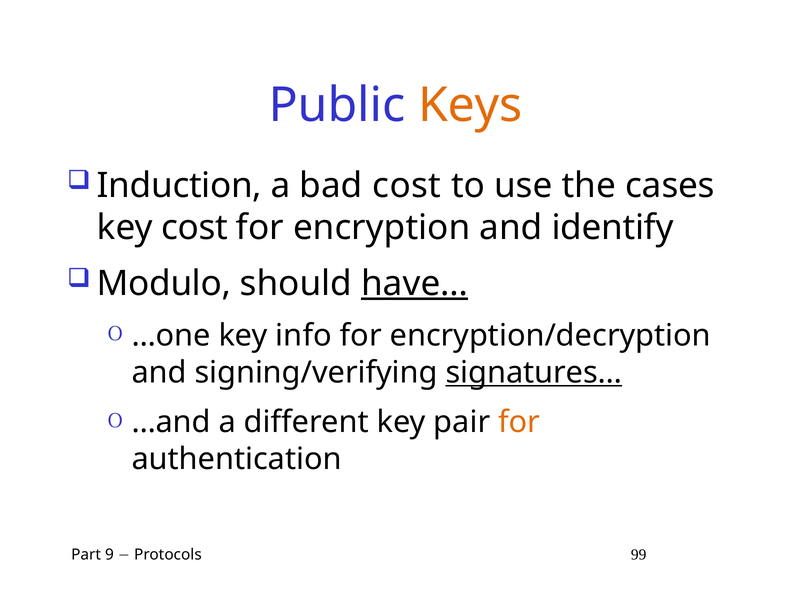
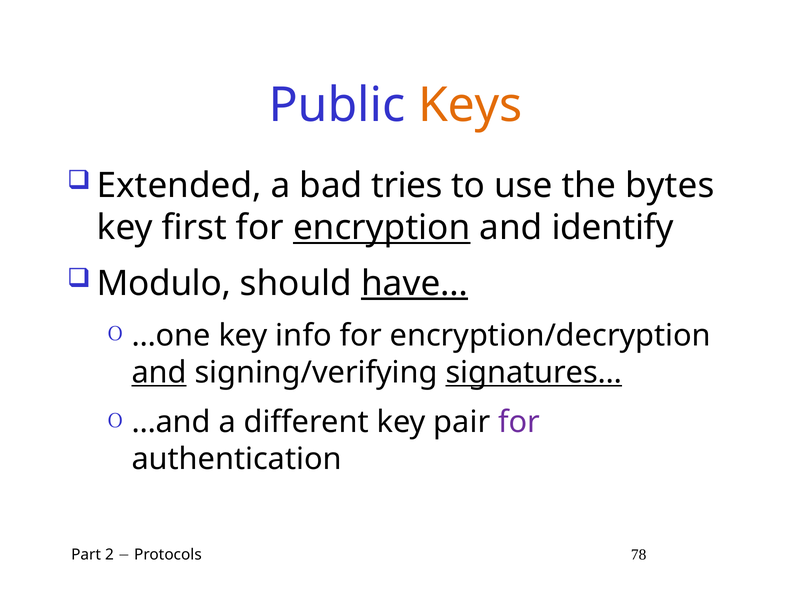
Induction: Induction -> Extended (179, 186)
bad cost: cost -> tries (407, 186)
cases: cases -> bytes (670, 186)
key cost: cost -> first (194, 228)
encryption underline: none -> present (382, 228)
and underline: none -> present (159, 373)
for colour: orange -> purple (519, 422)
9: 9 -> 2 (109, 555)
99: 99 -> 78 (639, 555)
